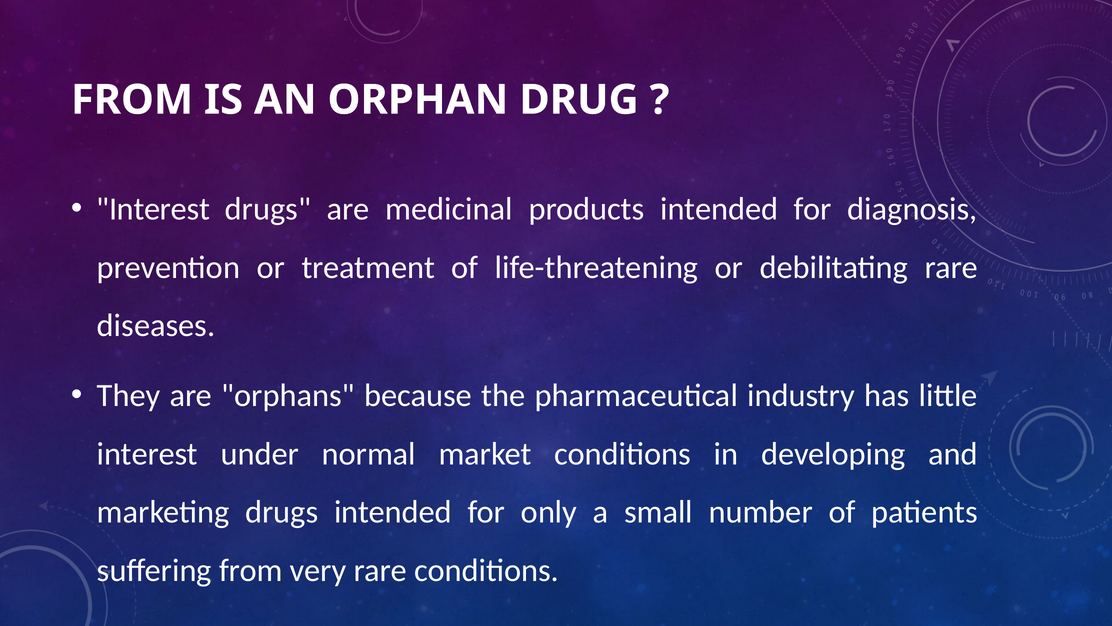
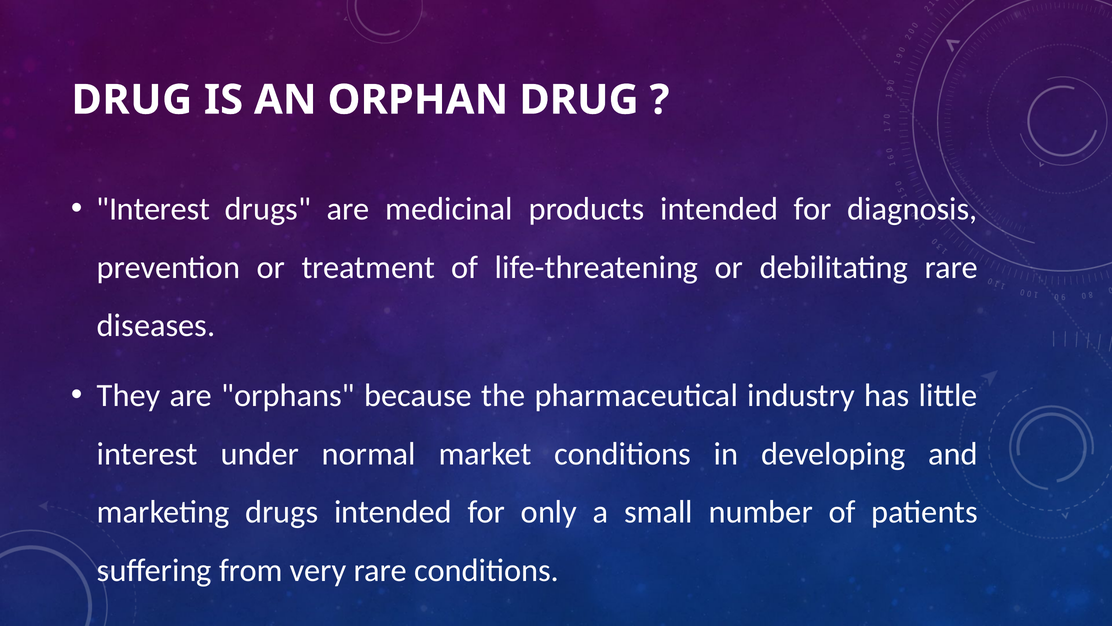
FROM: FROM -> DRUG (132, 100)
